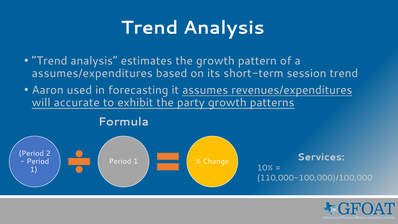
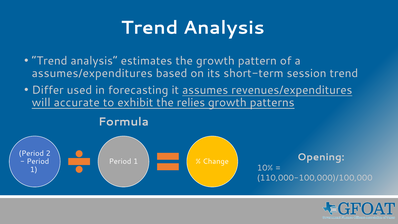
Aaron: Aaron -> Differ (48, 90)
party: party -> relies (191, 102)
Services: Services -> Opening (321, 157)
